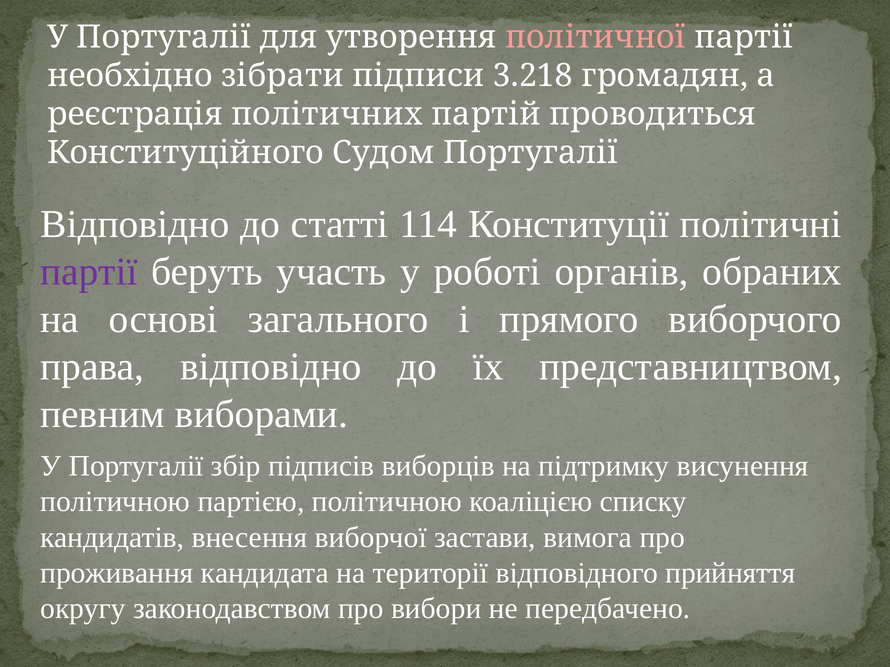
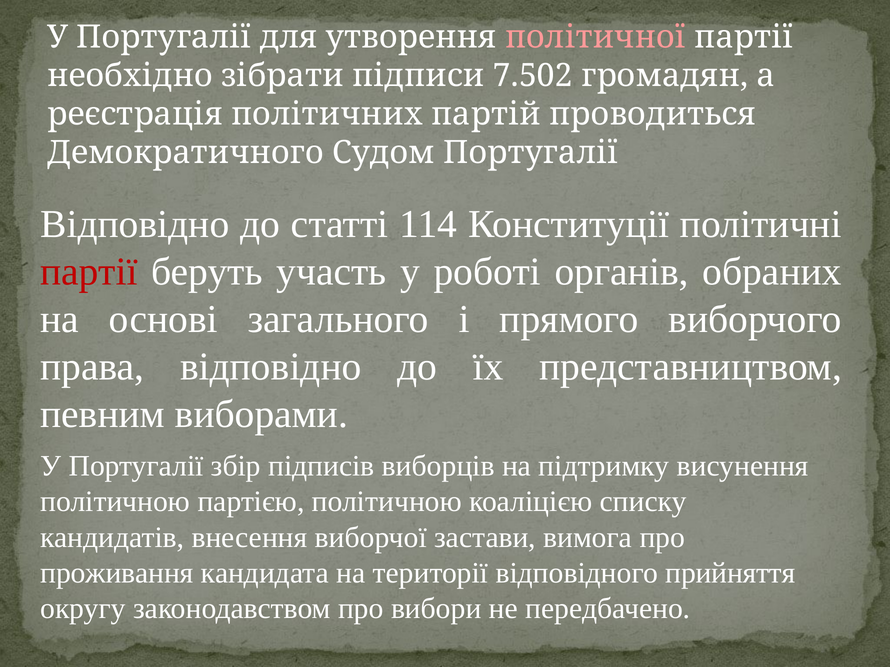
3.218: 3.218 -> 7.502 (533, 76)
Конституційного: Конституційного -> Демократичного (185, 153)
партії colour: purple -> red (89, 272)
